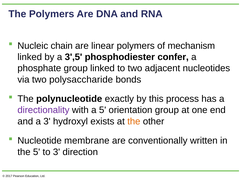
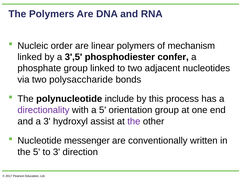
chain: chain -> order (62, 46)
exactly: exactly -> include (119, 99)
exists: exists -> assist (102, 121)
the colour: orange -> purple (134, 121)
membrane: membrane -> messenger (87, 140)
